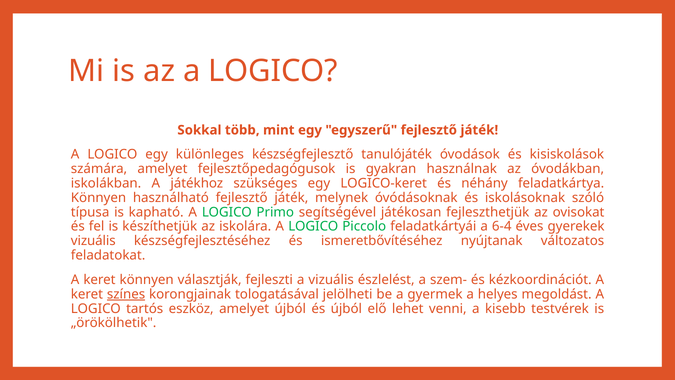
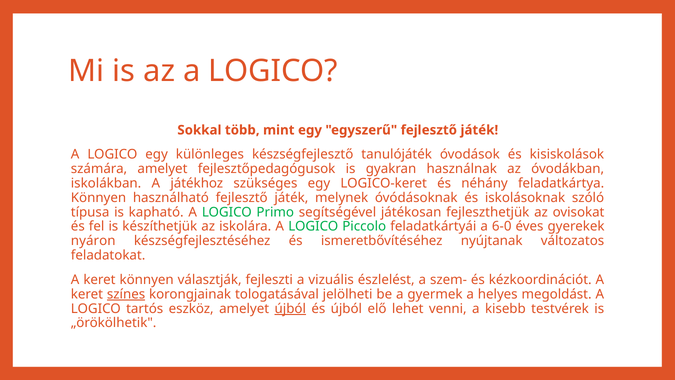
6-4: 6-4 -> 6-0 (502, 226)
vizuális: vizuális -> nyáron (93, 241)
újból underline: none -> present (290, 308)
